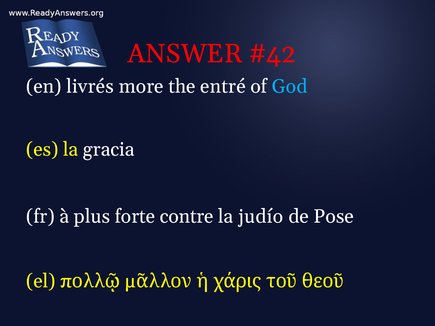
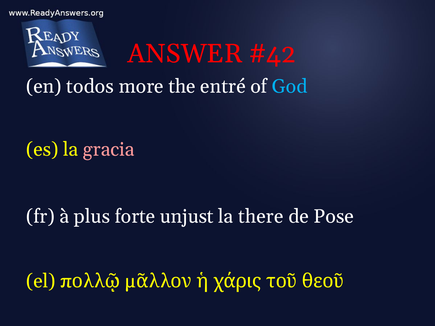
livrés: livrés -> todos (90, 87)
gracia colour: white -> pink (109, 150)
contre: contre -> unjust (187, 217)
judío: judío -> there (261, 217)
